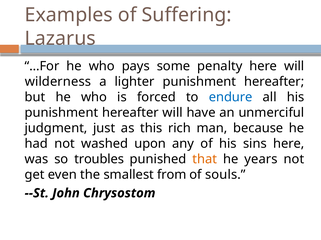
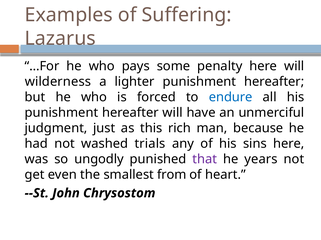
upon: upon -> trials (150, 144)
troubles: troubles -> ungodly (99, 160)
that colour: orange -> purple (205, 160)
souls: souls -> heart (225, 175)
